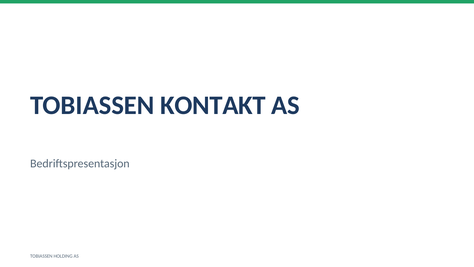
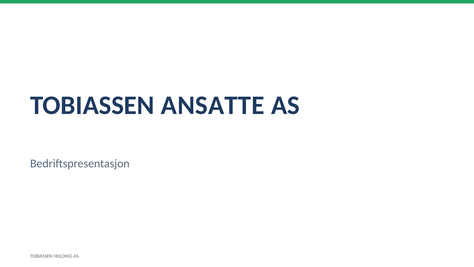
KONTAKT: KONTAKT -> ANSATTE (213, 105)
